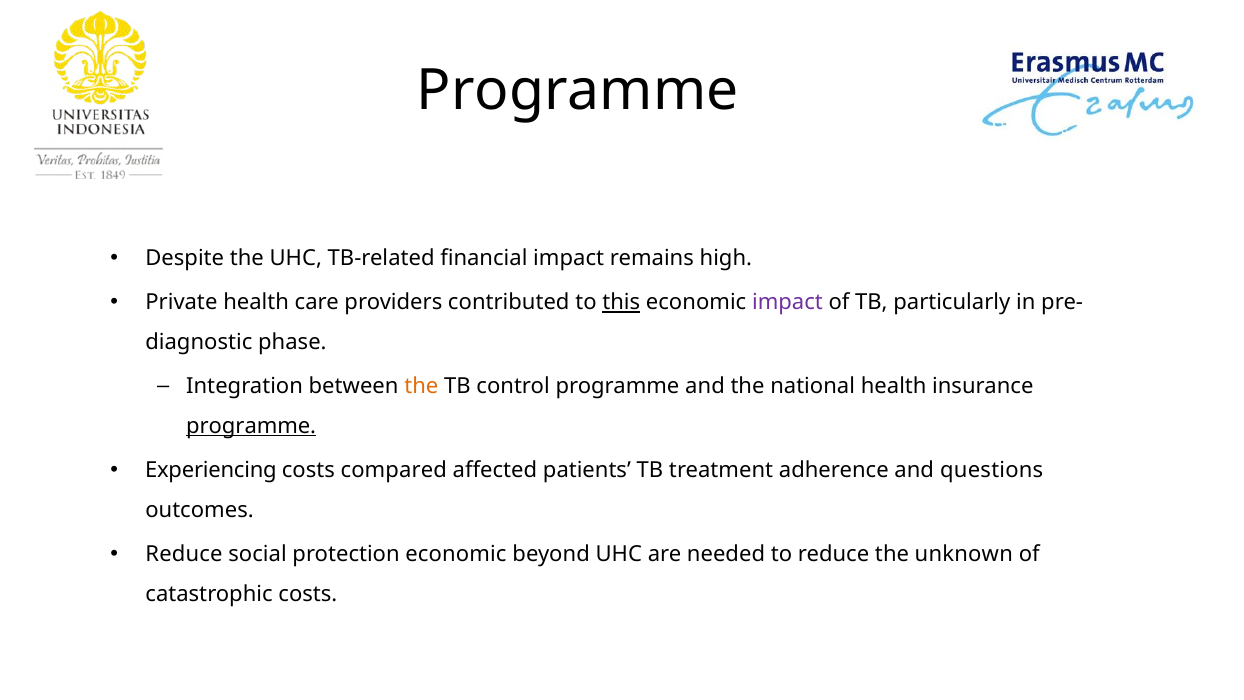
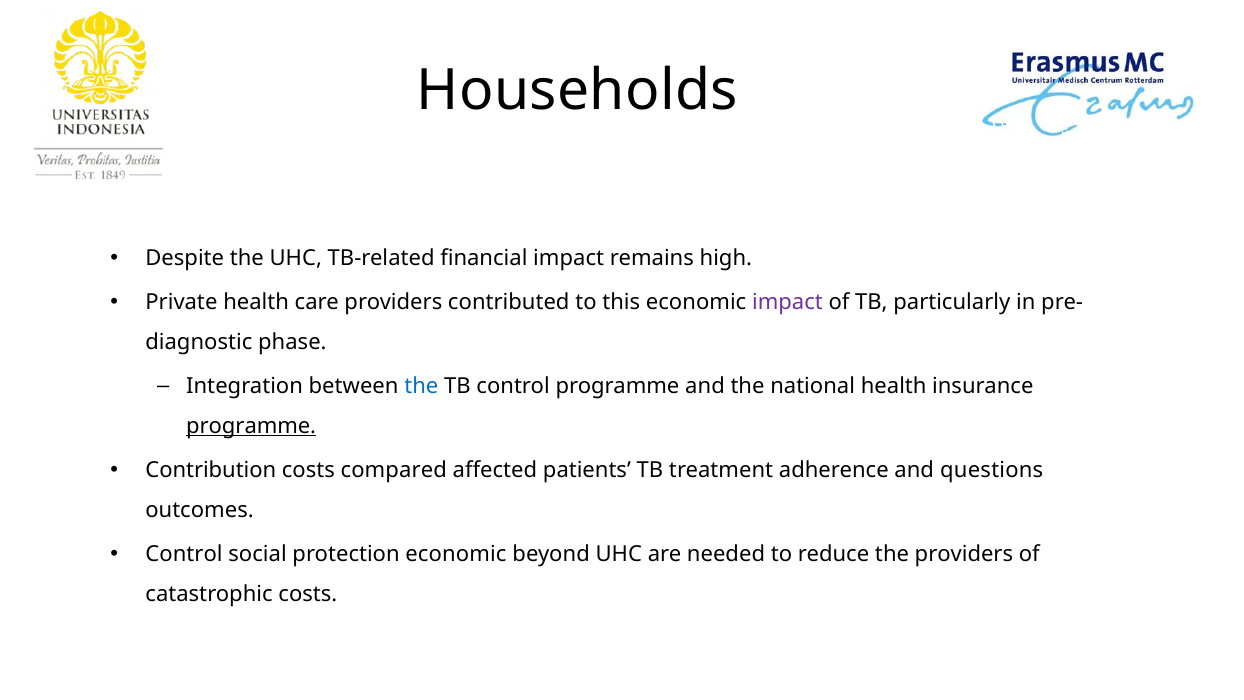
Programme: Programme -> Households (577, 90)
this underline: present -> none (621, 302)
the colour: orange -> blue (421, 386)
Experiencing: Experiencing -> Contribution (211, 470)
Reduce: Reduce -> Control (184, 554)
the unknown: unknown -> providers (964, 554)
